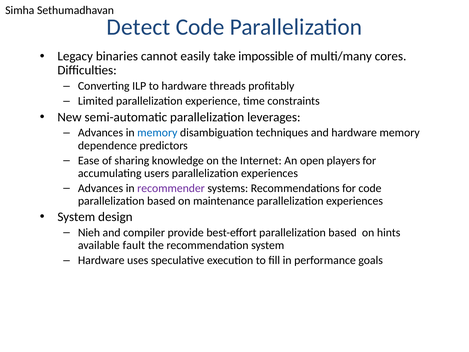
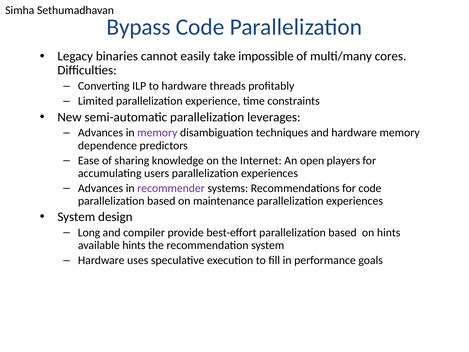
Detect: Detect -> Bypass (139, 27)
memory colour: blue -> purple (157, 133)
Nieh: Nieh -> Long (89, 232)
available fault: fault -> hints (134, 245)
